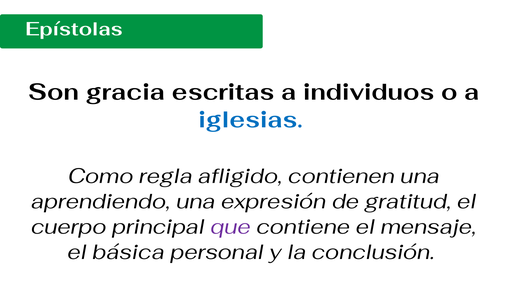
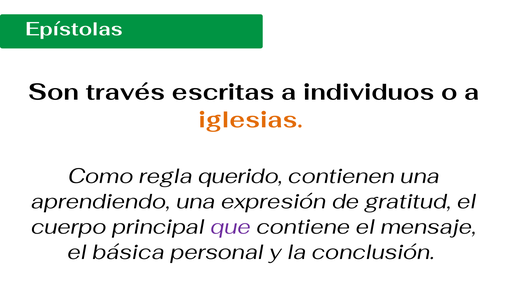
gracia: gracia -> través (125, 92)
iglesias colour: blue -> orange (251, 120)
afligido: afligido -> querido (241, 177)
